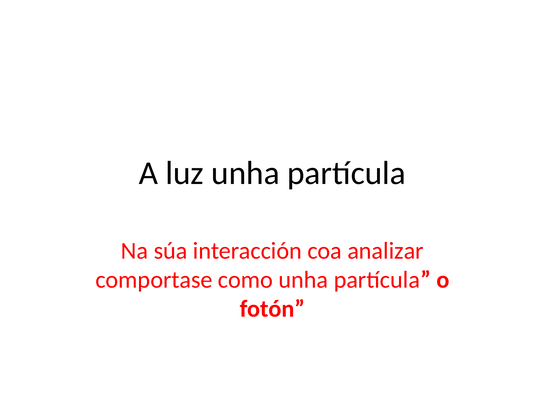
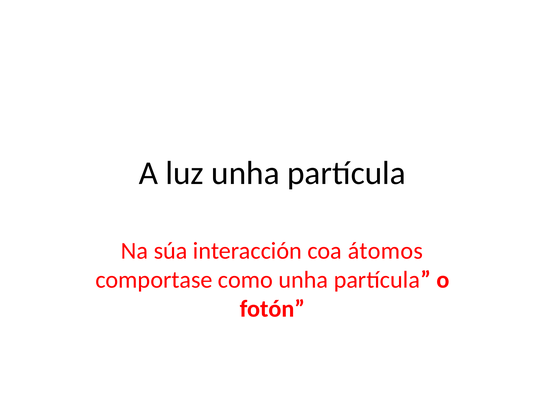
analizar: analizar -> átomos (385, 251)
